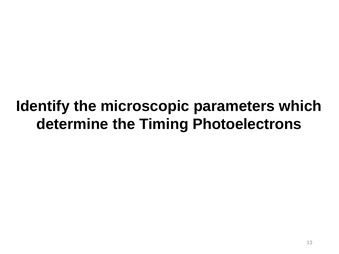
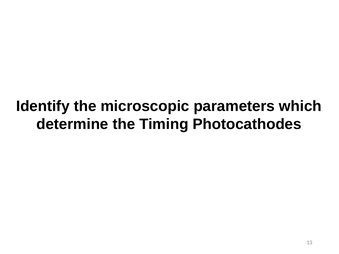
Photoelectrons: Photoelectrons -> Photocathodes (247, 124)
